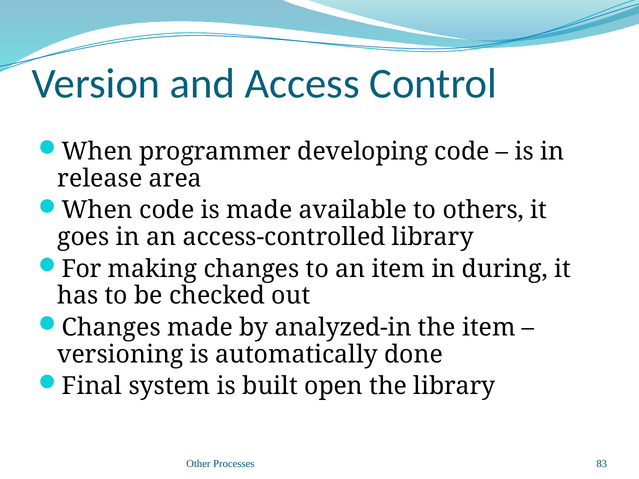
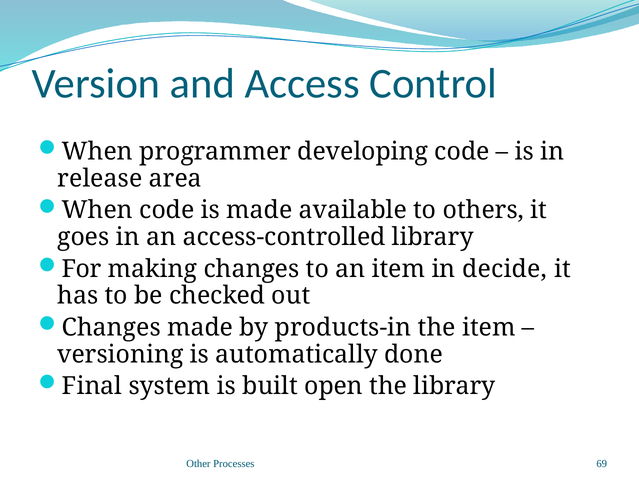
during: during -> decide (505, 269)
analyzed-in: analyzed-in -> products-in (343, 328)
83: 83 -> 69 (602, 464)
